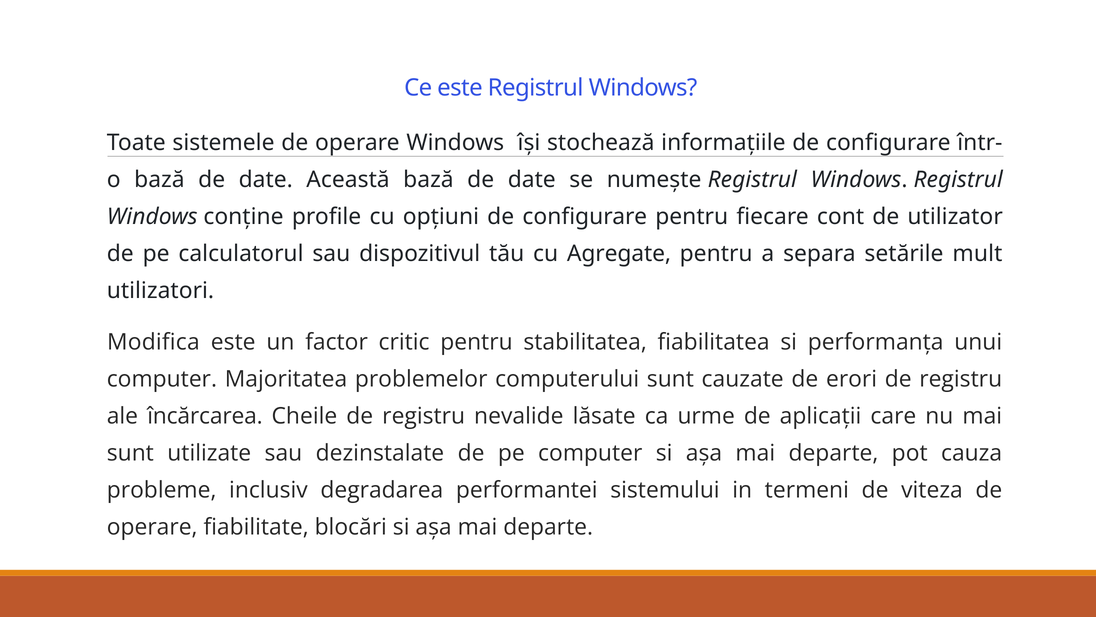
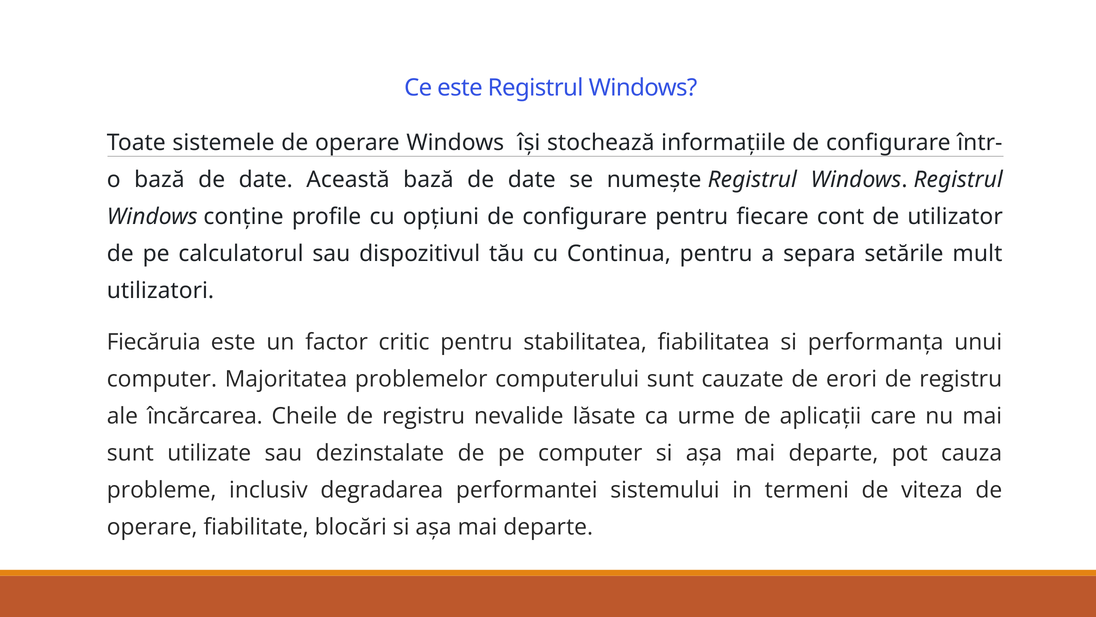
Agregate: Agregate -> Continua (619, 254)
Modifica: Modifica -> Fiecăruia (154, 342)
